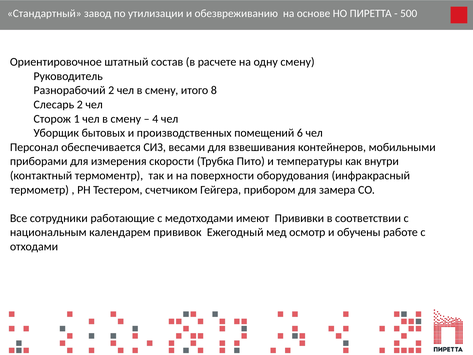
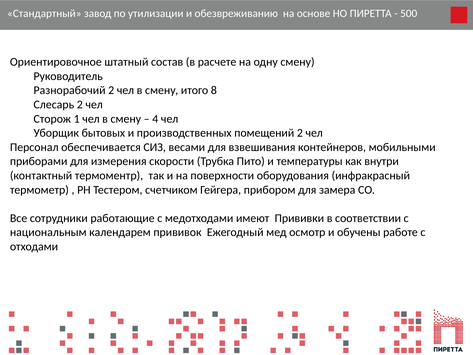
помещений 6: 6 -> 2 (300, 133)
